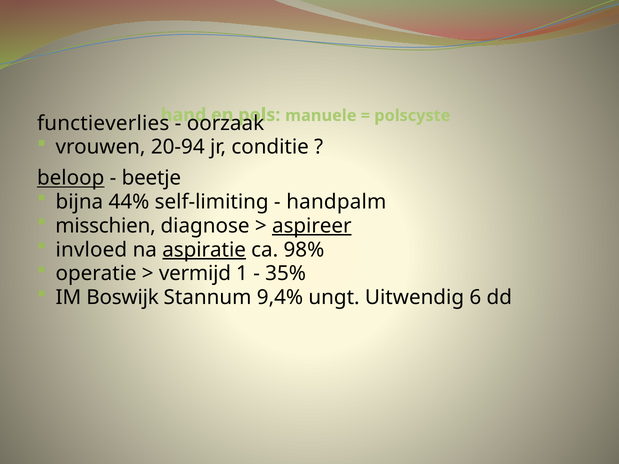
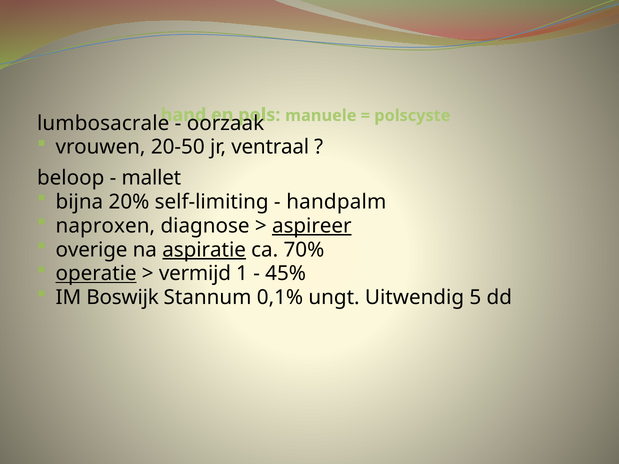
functieverlies: functieverlies -> lumbosacrale (103, 123)
20-94: 20-94 -> 20-50 (178, 147)
conditie: conditie -> ventraal (270, 147)
beloop underline: present -> none (71, 178)
beetje: beetje -> mallet (151, 178)
44%: 44% -> 20% (129, 202)
misschien: misschien -> naproxen (105, 226)
invloed: invloed -> overige (92, 250)
98%: 98% -> 70% (304, 250)
operatie underline: none -> present (96, 274)
35%: 35% -> 45% (286, 274)
9,4%: 9,4% -> 0,1% (280, 298)
6: 6 -> 5 (475, 298)
